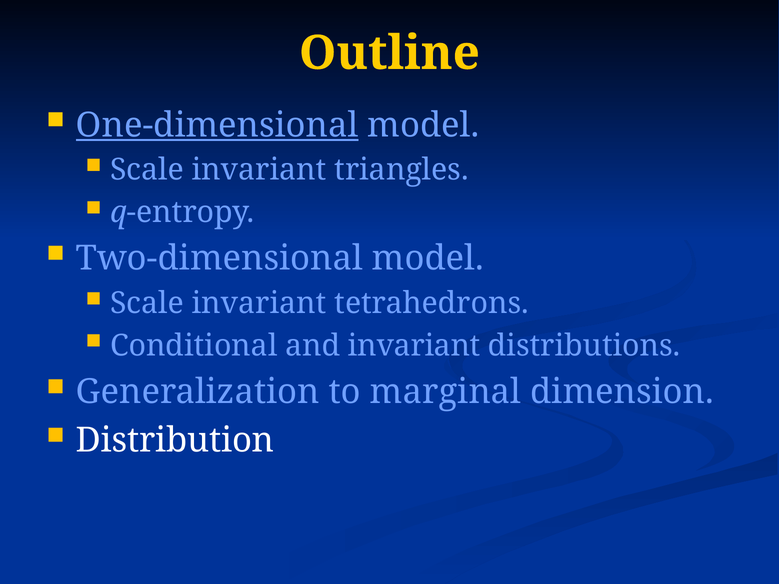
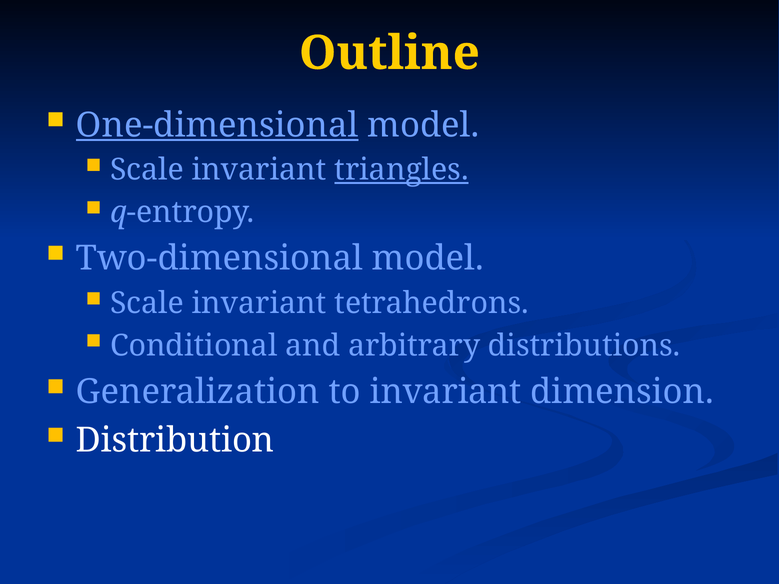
triangles underline: none -> present (402, 170)
and invariant: invariant -> arbitrary (414, 346)
to marginal: marginal -> invariant (446, 392)
